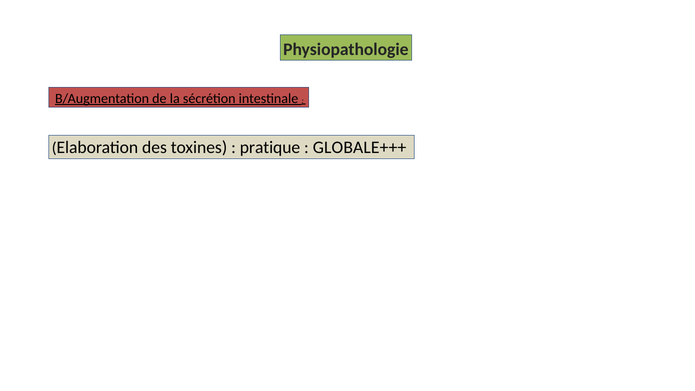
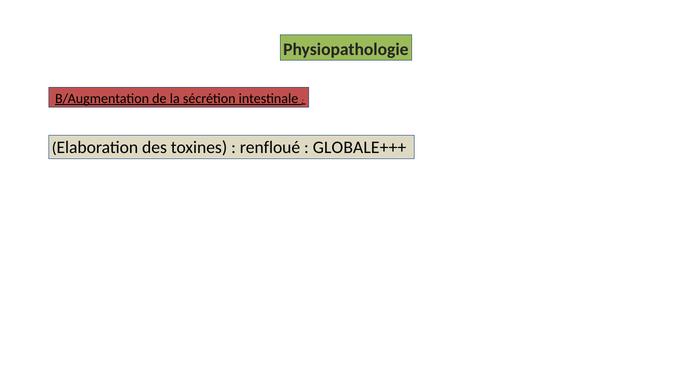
pratique: pratique -> renfloué (270, 147)
